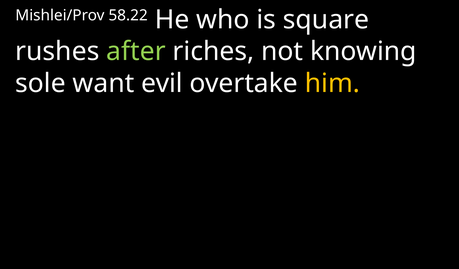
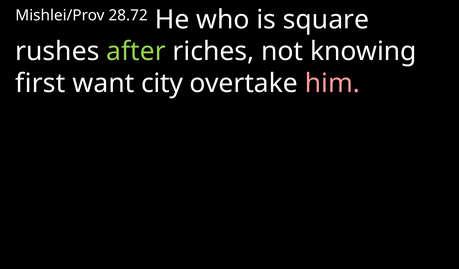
58.22: 58.22 -> 28.72 (128, 16)
sole: sole -> first (40, 83)
evil: evil -> city (162, 83)
him colour: yellow -> pink (332, 83)
